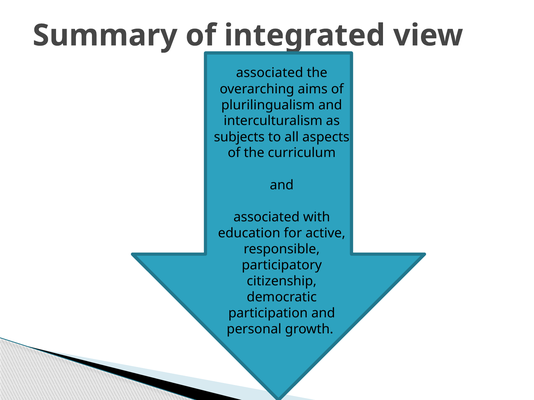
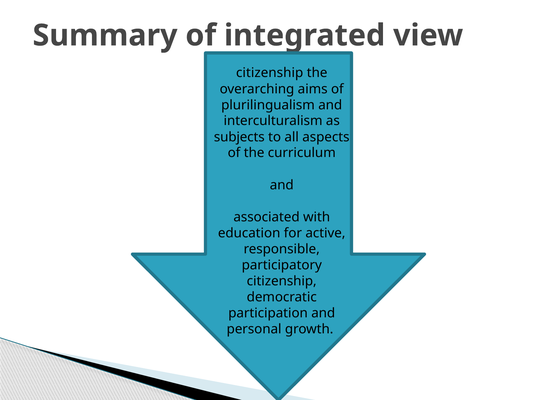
associated: associated -> citizenship (270, 73)
